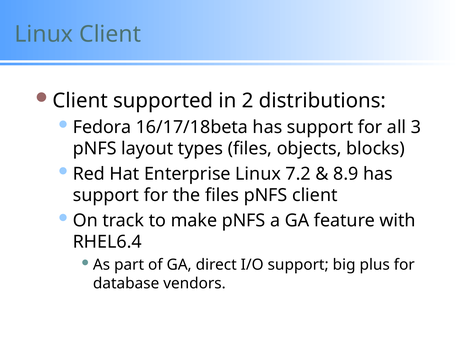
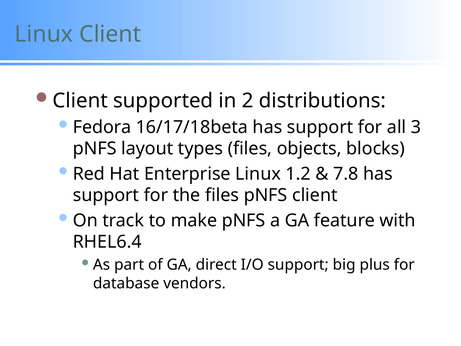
7.2: 7.2 -> 1.2 (298, 174)
8.9: 8.9 -> 7.8 (346, 174)
